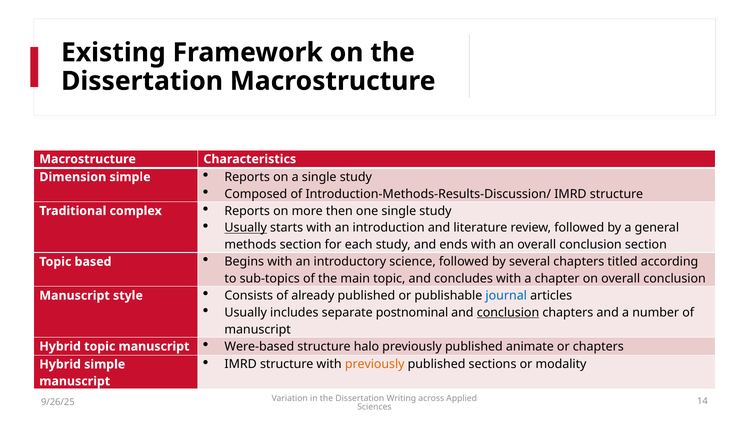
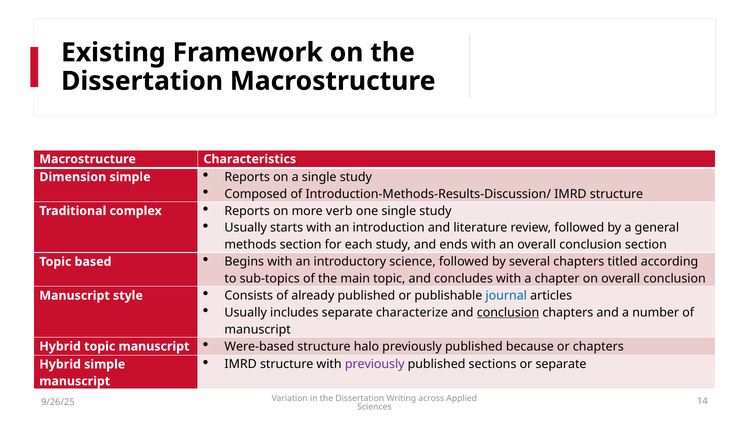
then: then -> verb (339, 211)
Usually underline: present -> none (246, 228)
postnominal: postnominal -> characterize (412, 313)
animate: animate -> because (530, 347)
previously colour: orange -> purple (375, 365)
or modality: modality -> separate (561, 365)
